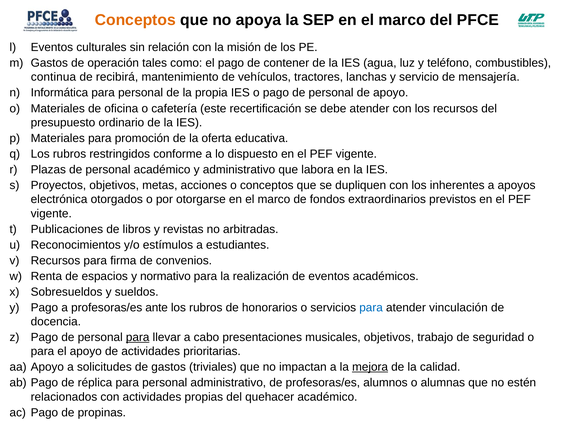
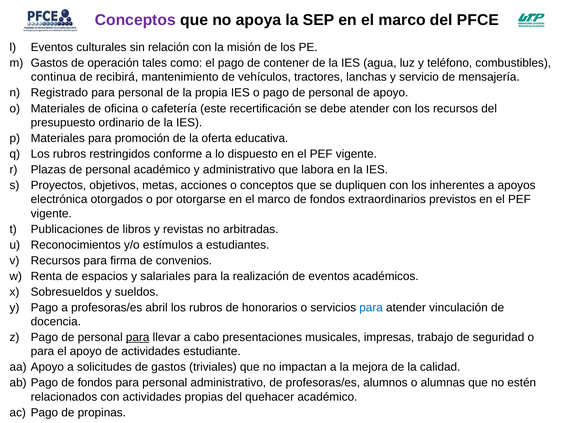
Conceptos colour: orange -> purple (135, 20)
Informática: Informática -> Registrado (59, 93)
normativo: normativo -> salariales (165, 276)
ante: ante -> abril (157, 308)
musicales objetivos: objetivos -> impresas (389, 337)
prioritarias: prioritarias -> estudiante (212, 351)
mejora underline: present -> none (370, 367)
Pago de réplica: réplica -> fondos (95, 383)
